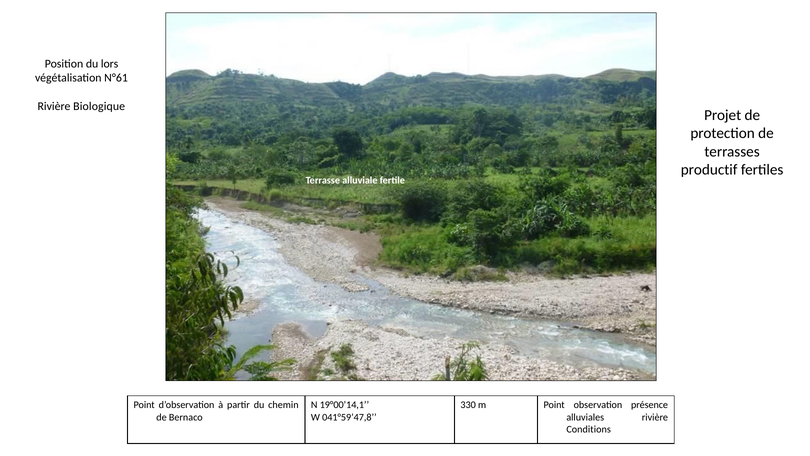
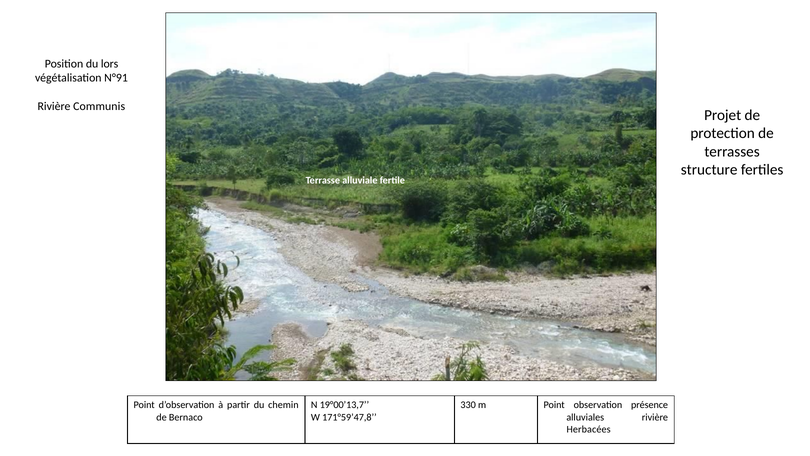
N°61: N°61 -> N°91 (116, 78)
Biologique: Biologique -> Communis (99, 106)
productif: productif -> structure (709, 170)
19°00’14,1: 19°00’14,1 -> 19°00’13,7 (344, 405)
041°59’47,8: 041°59’47,8 -> 171°59’47,8 (349, 417)
Conditions: Conditions -> Herbacées (589, 429)
